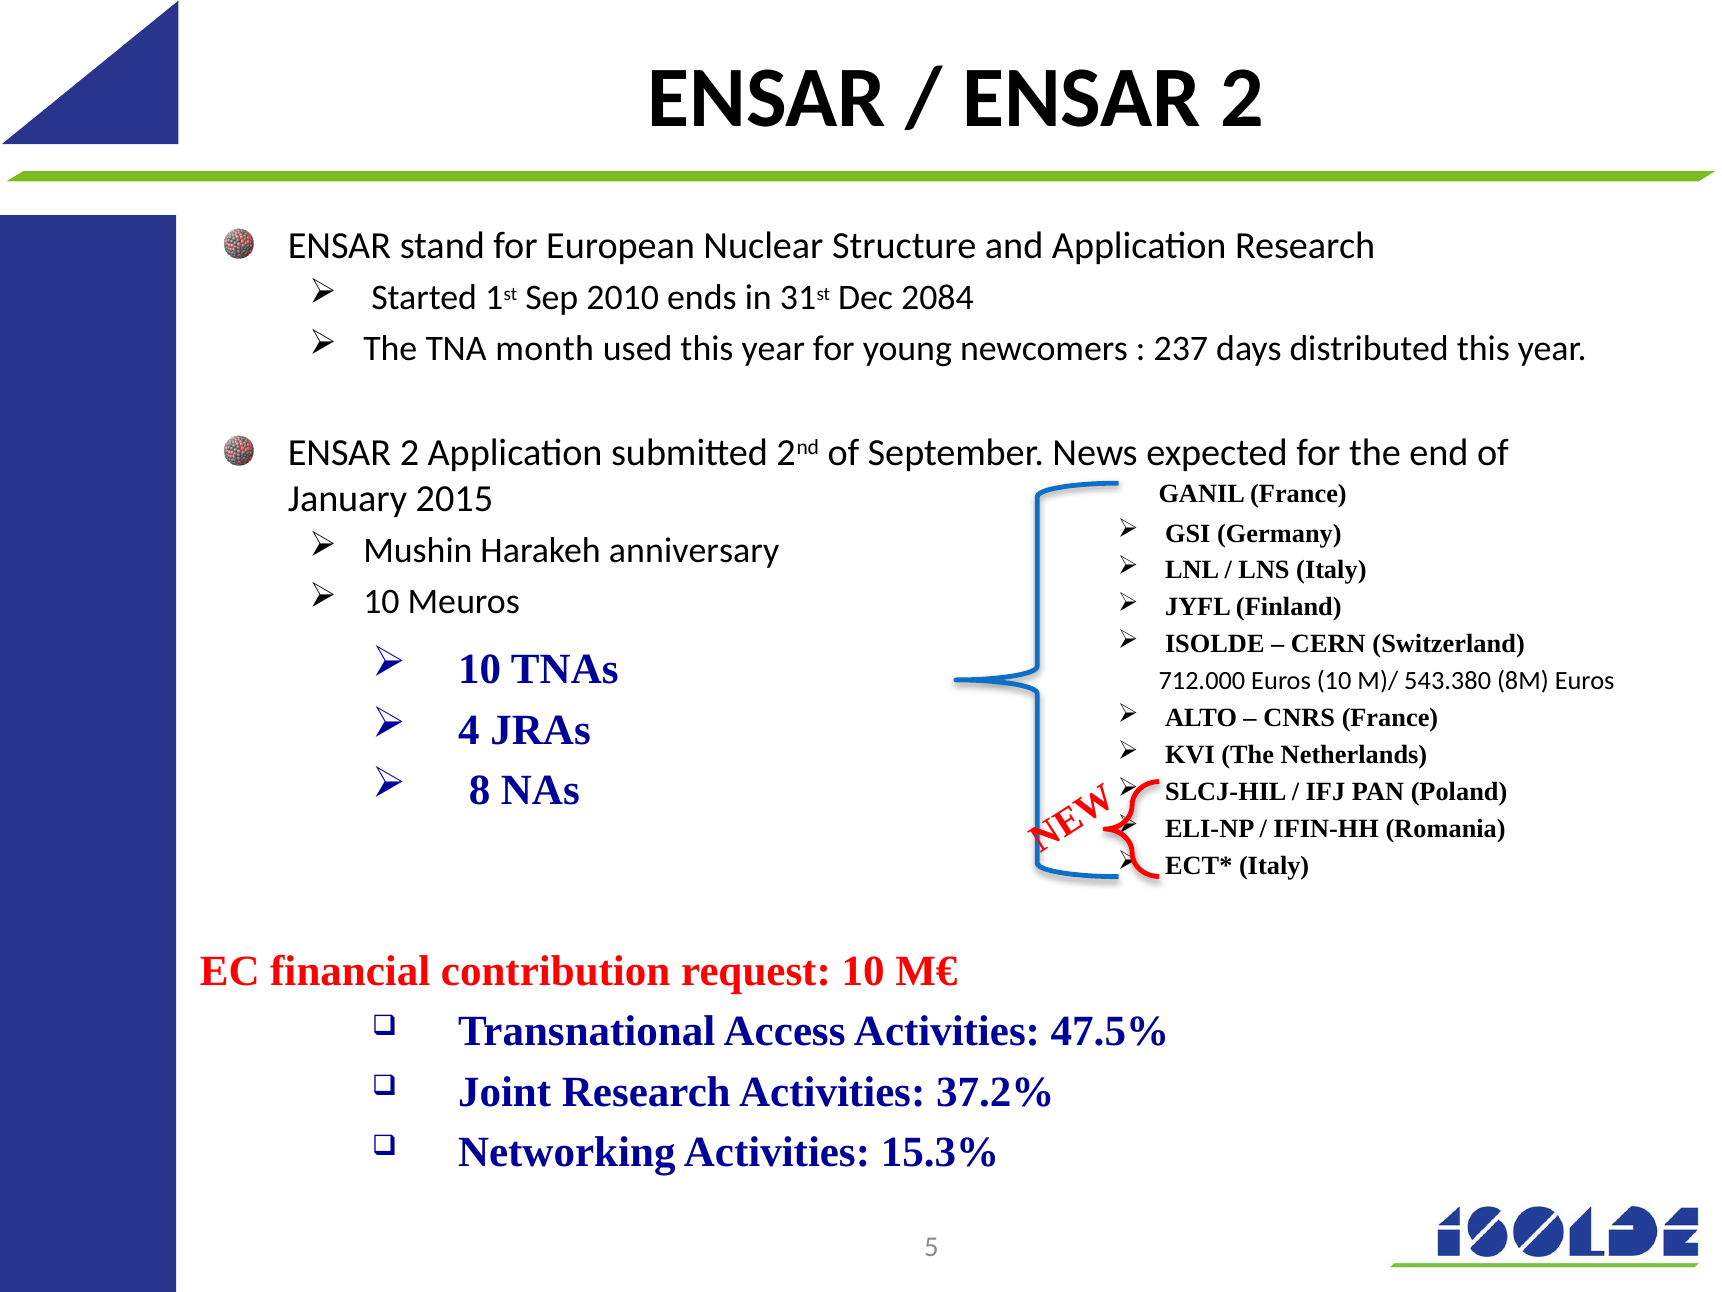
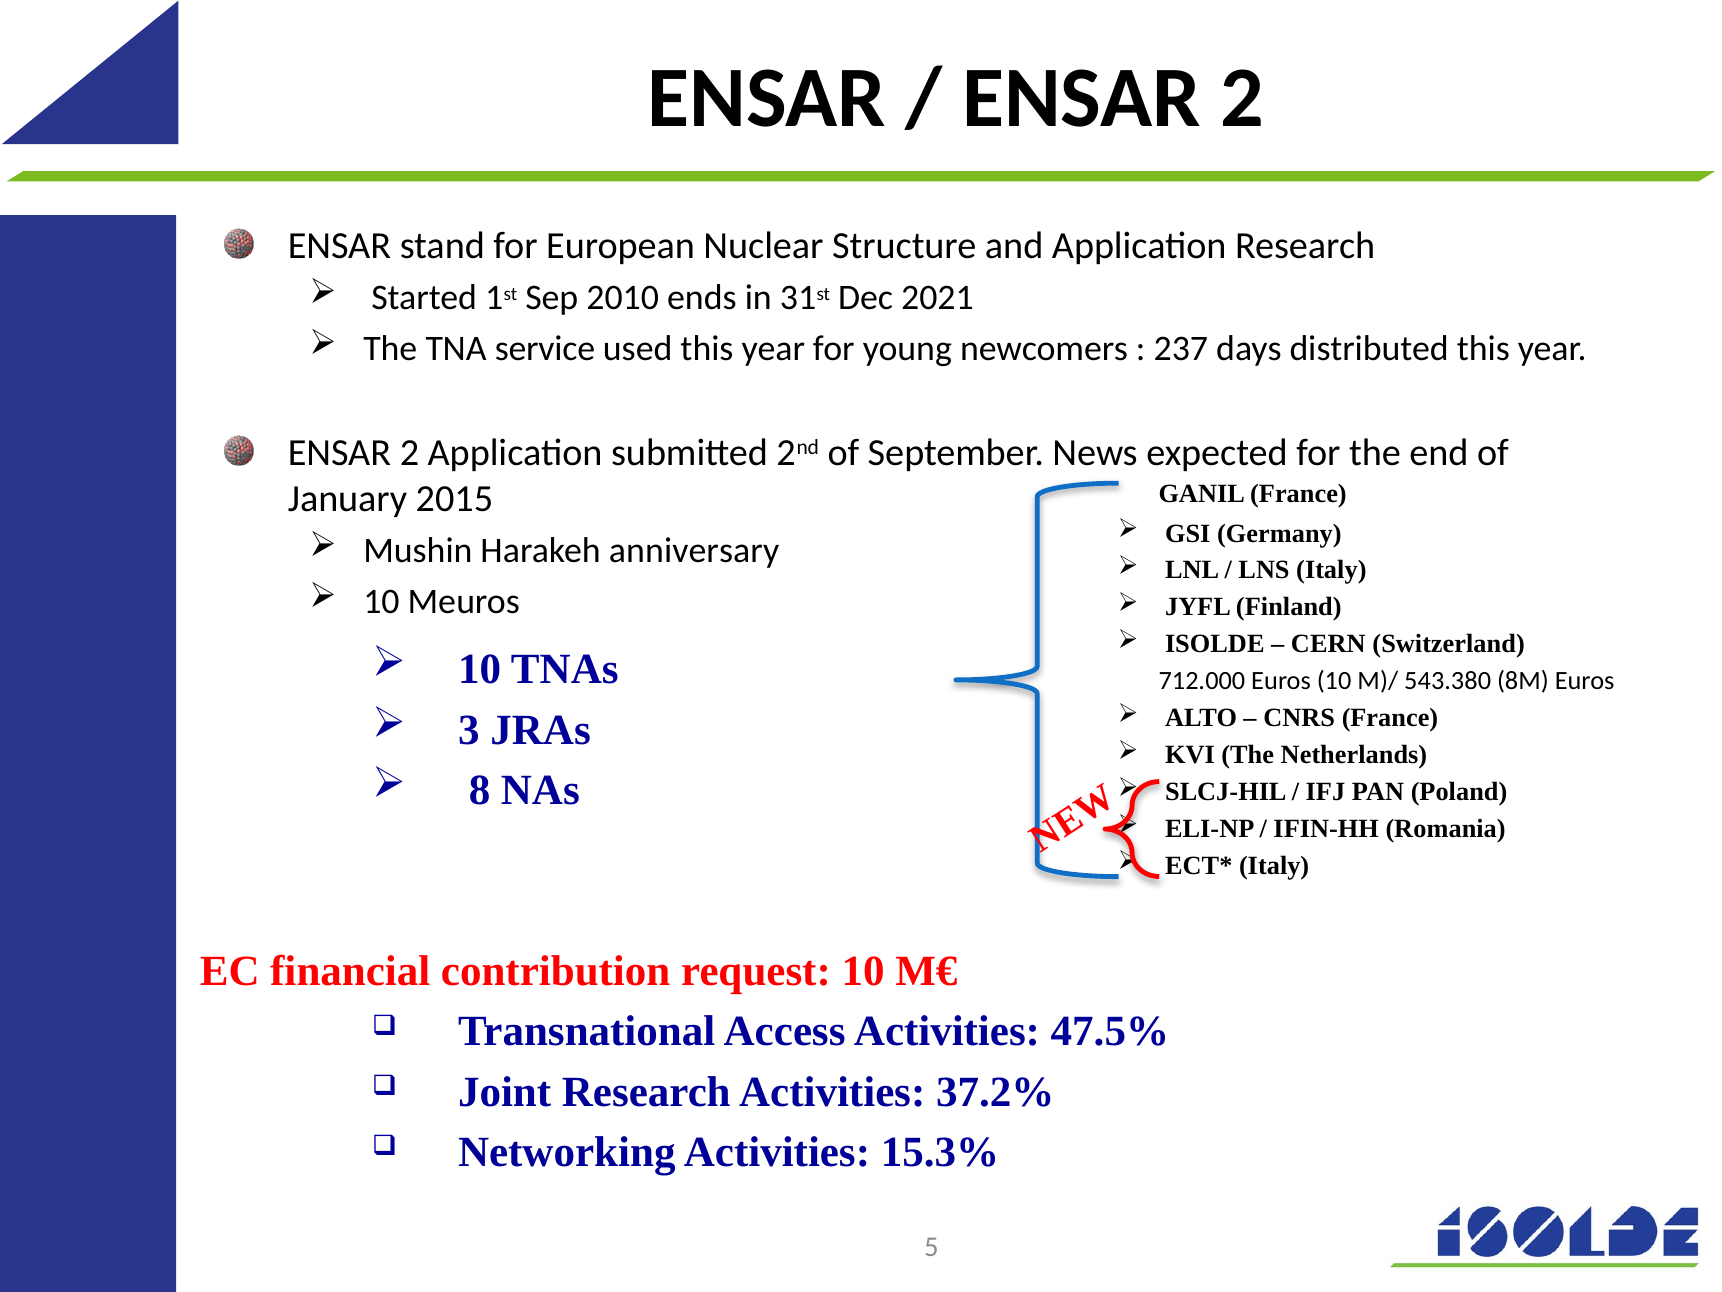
2084: 2084 -> 2021 (937, 298)
month: month -> service (545, 349)
4: 4 -> 3 (469, 730)
